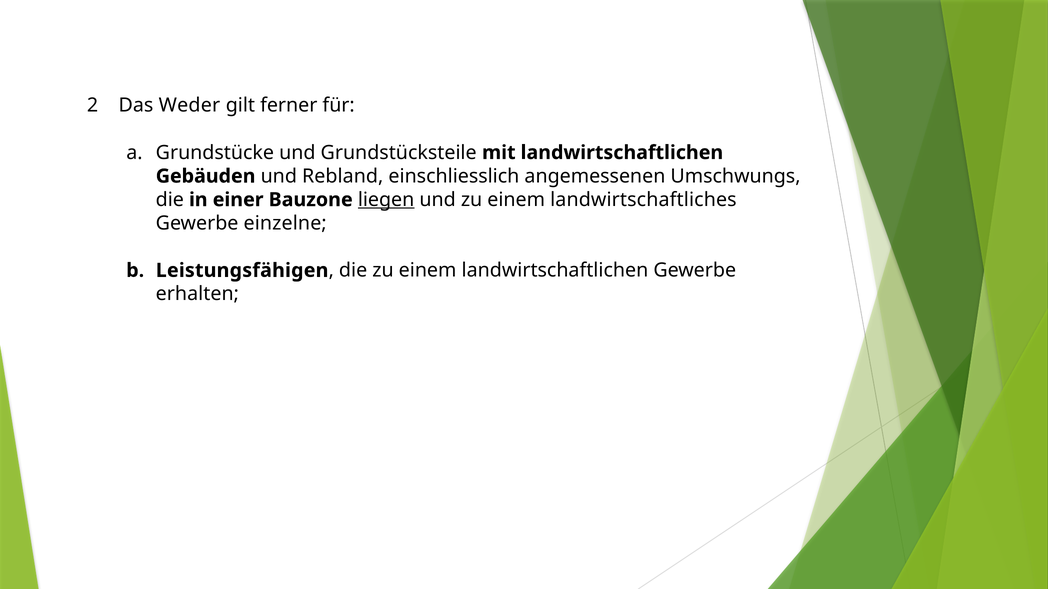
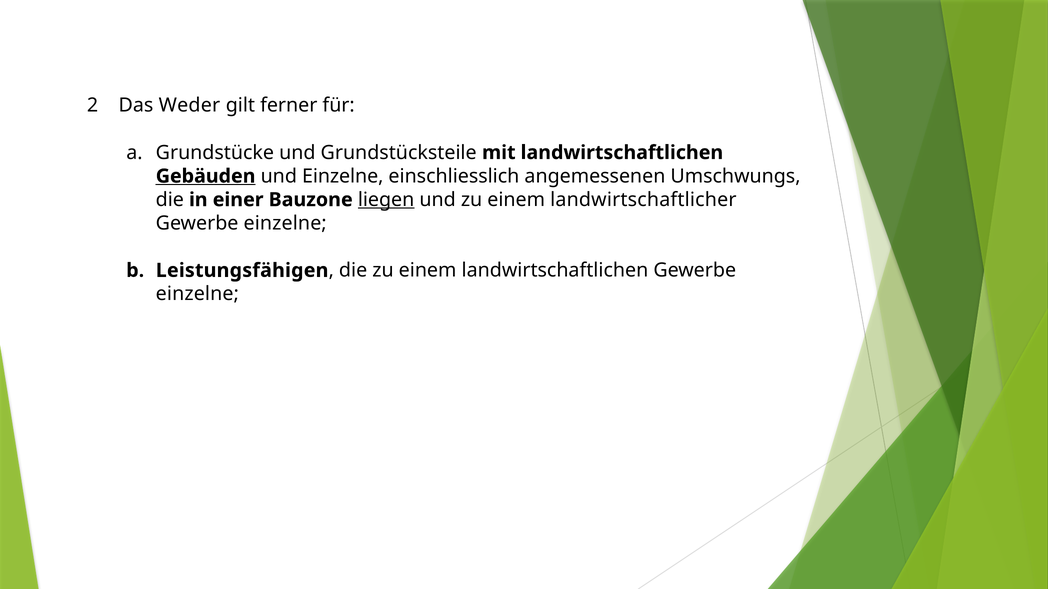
Gebäuden underline: none -> present (206, 176)
und Rebland: Rebland -> Einzelne (343, 176)
landwirtschaftliches: landwirtschaftliches -> landwirtschaftlicher (643, 200)
erhalten: erhalten -> einzelne (197, 294)
